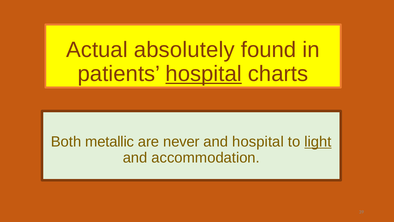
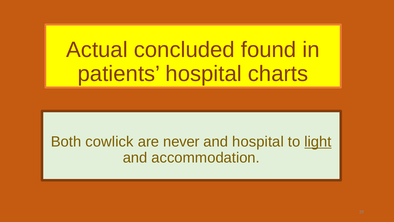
absolutely: absolutely -> concluded (184, 50)
hospital underline: present -> none (204, 74)
metallic: metallic -> cowlick (109, 142)
